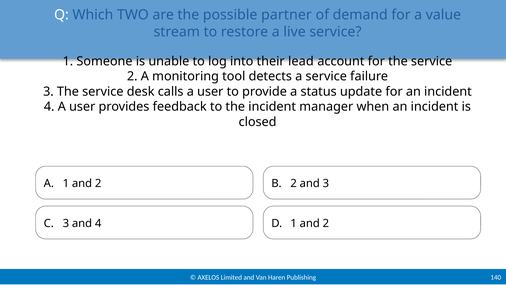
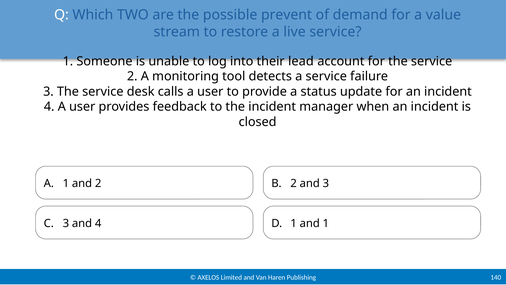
partner: partner -> prevent (287, 15)
2: 2 -> 1 (326, 223)
